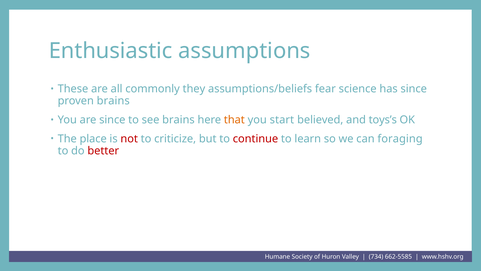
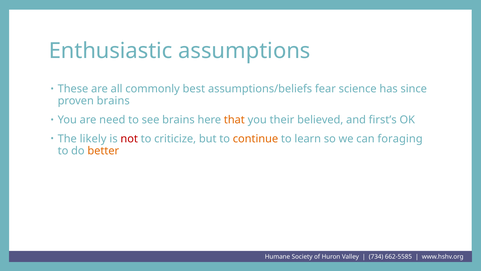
they: they -> best (194, 89)
are since: since -> need (112, 120)
start: start -> their (282, 120)
toys’s: toys’s -> first’s (383, 120)
place: place -> likely (93, 139)
continue colour: red -> orange (255, 139)
better colour: red -> orange (103, 150)
